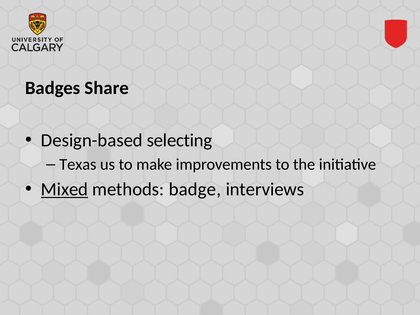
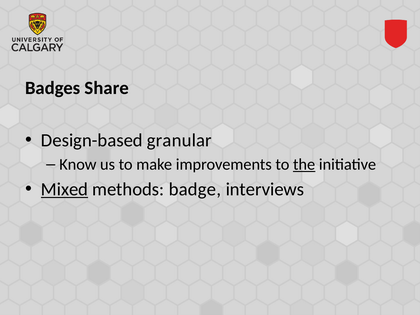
selecting: selecting -> granular (179, 140)
Texas: Texas -> Know (78, 165)
the underline: none -> present (304, 165)
